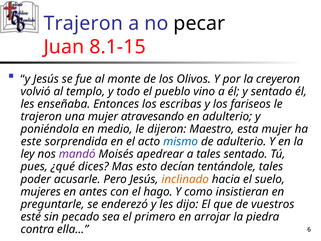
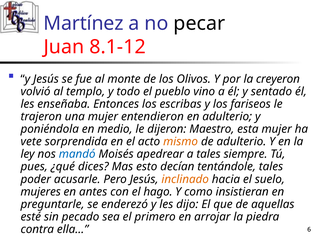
Trajeron: Trajeron -> Martínez (84, 23)
8.1-15: 8.1-15 -> 8.1-12 (118, 47)
atravesando: atravesando -> entendieron (152, 116)
este: este -> vete (31, 141)
mismo colour: blue -> orange (181, 141)
mandó colour: purple -> blue (77, 154)
tales sentado: sentado -> siempre (246, 154)
vuestros: vuestros -> aquellas (273, 204)
